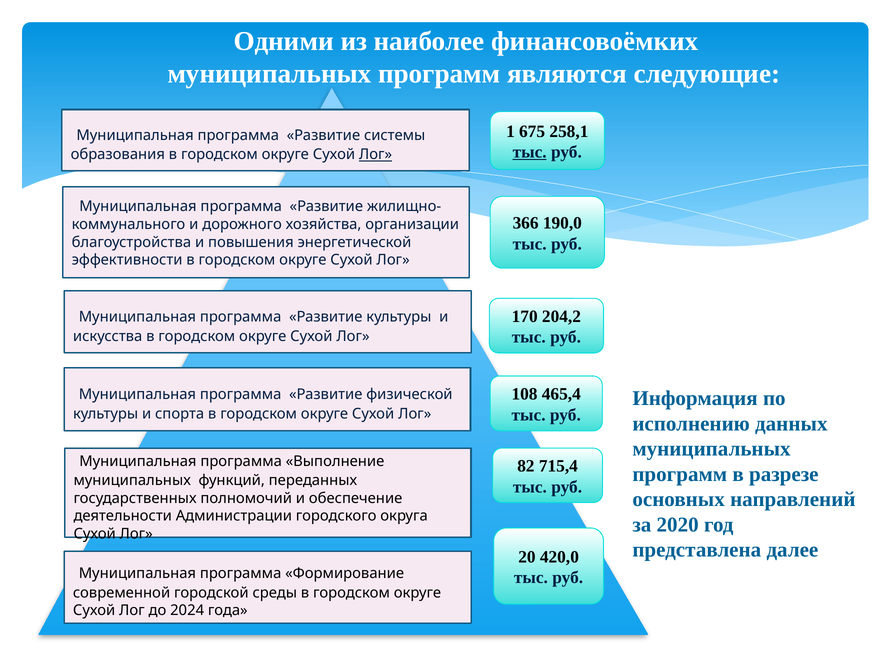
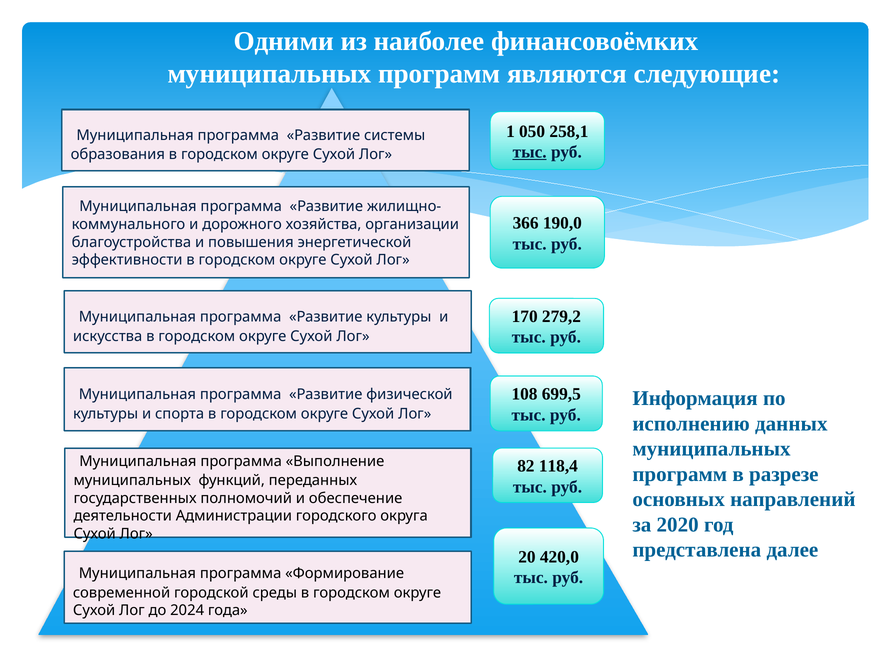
675: 675 -> 050 (532, 131)
Лог underline: present -> none (376, 154)
204,2: 204,2 -> 279,2 (561, 316)
465,4: 465,4 -> 699,5 (561, 394)
715,4: 715,4 -> 118,4 (558, 466)
